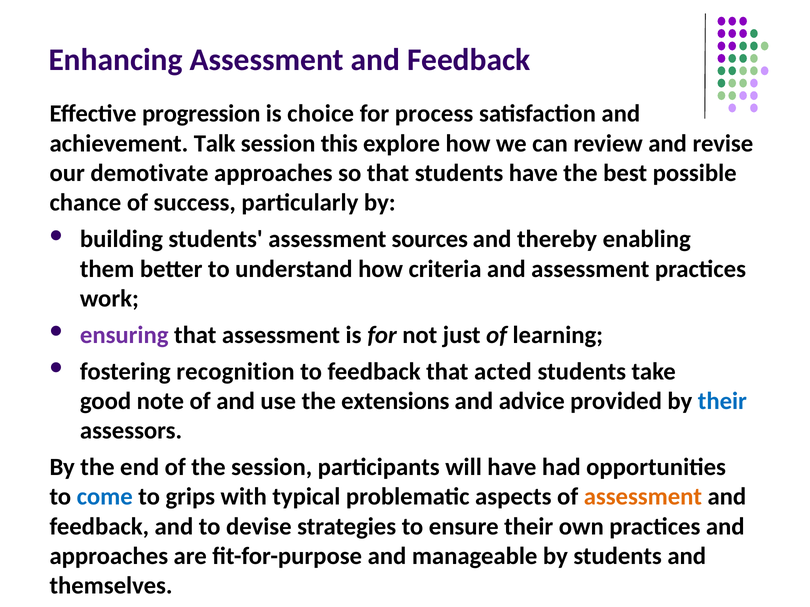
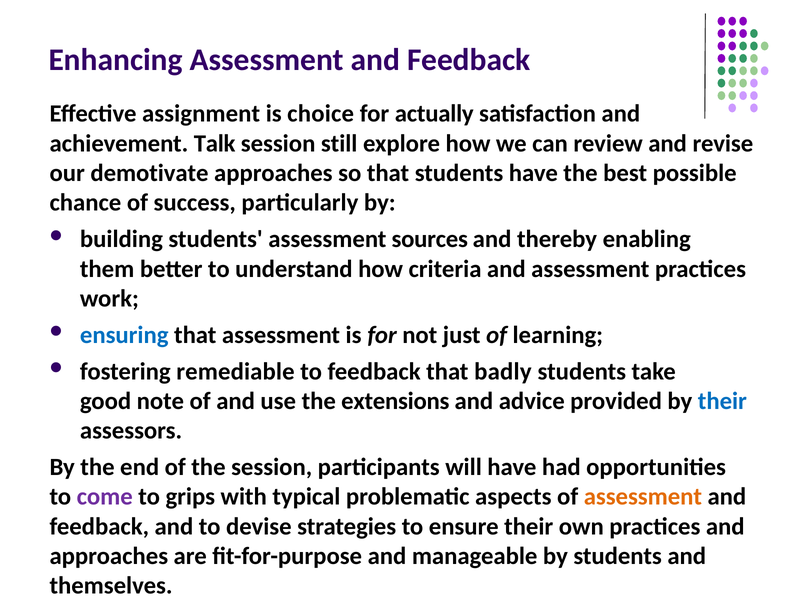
progression: progression -> assignment (201, 114)
process: process -> actually (434, 114)
this: this -> still (339, 144)
ensuring colour: purple -> blue (124, 335)
recognition: recognition -> remediable (235, 372)
acted: acted -> badly (503, 372)
come colour: blue -> purple (105, 497)
